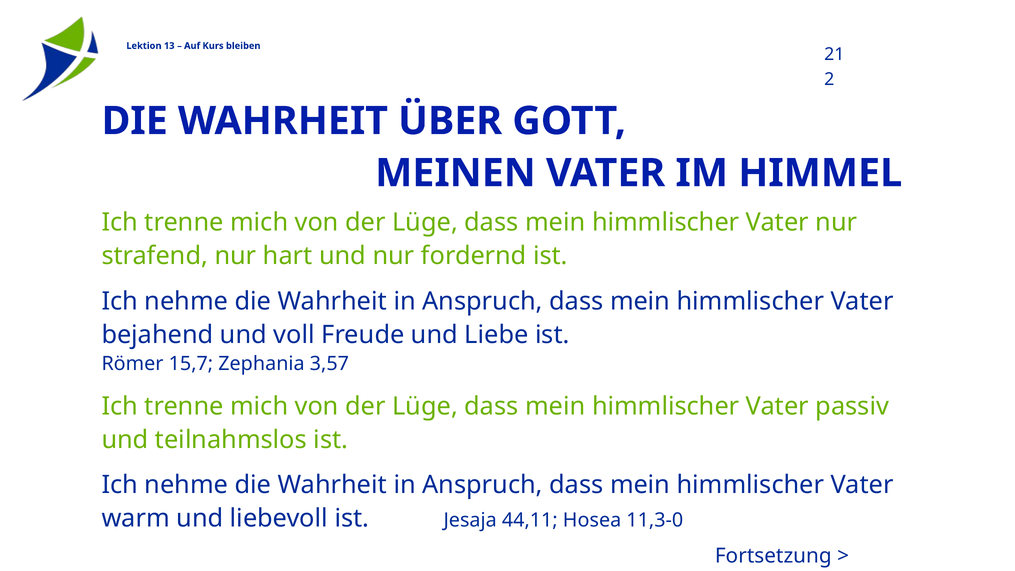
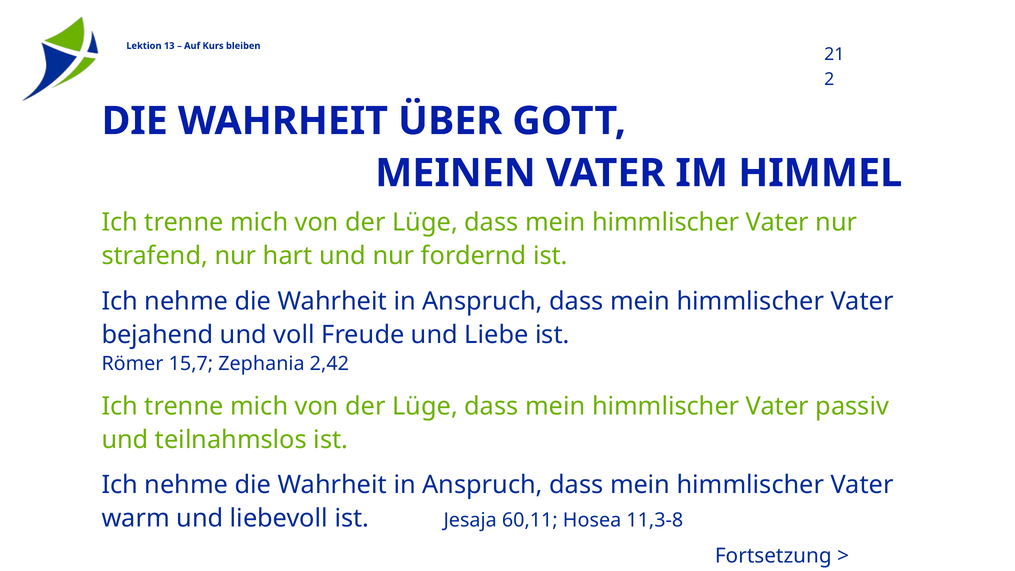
3,57: 3,57 -> 2,42 (329, 364)
44,11: 44,11 -> 60,11 (530, 520)
11,3-0: 11,3-0 -> 11,3-8 (655, 520)
